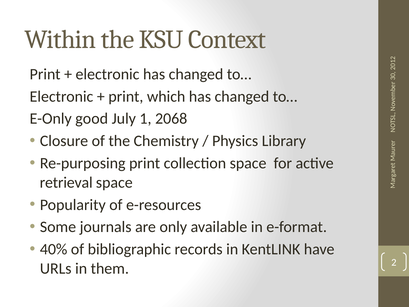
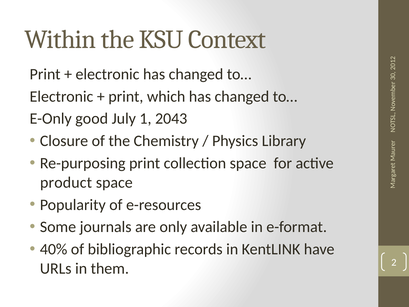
2068: 2068 -> 2043 (171, 119)
retrieval: retrieval -> product (66, 182)
